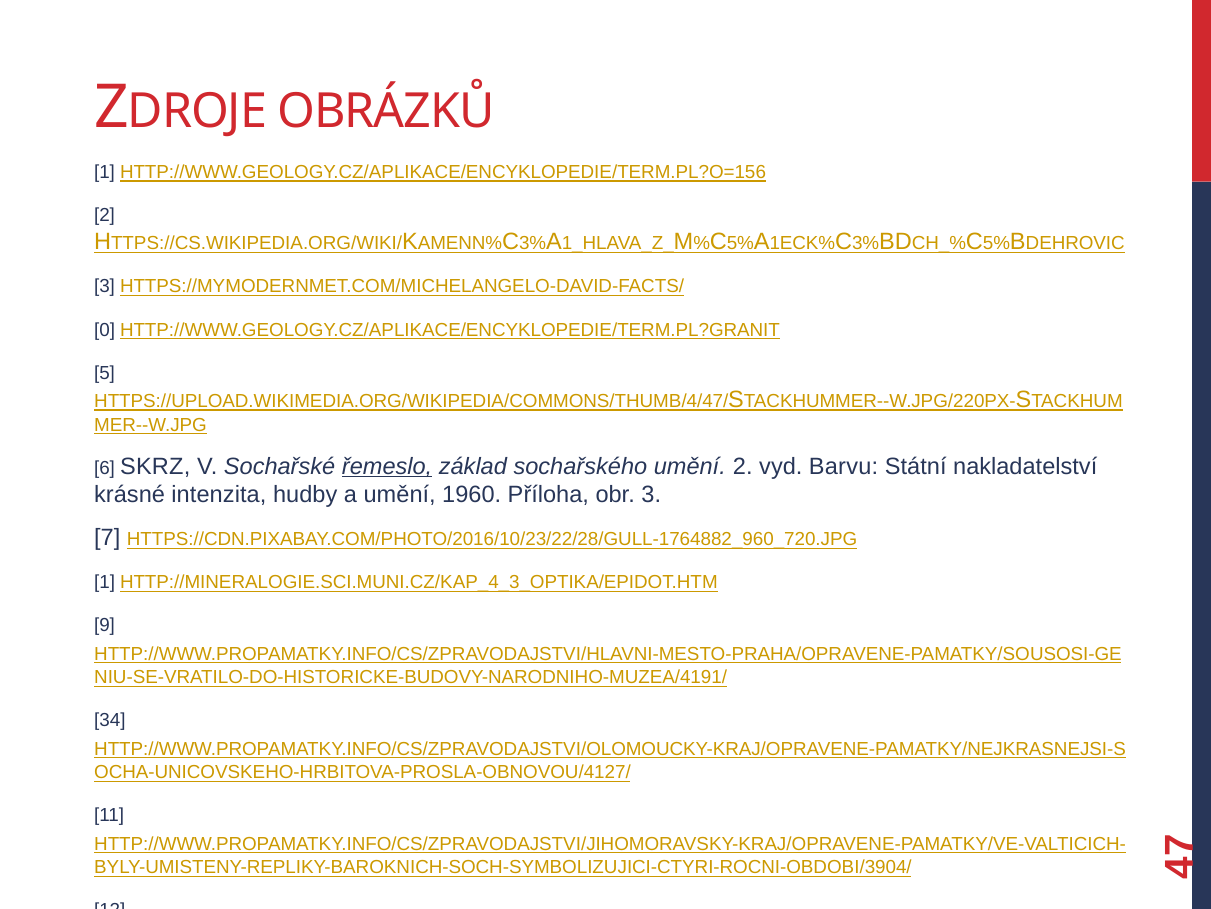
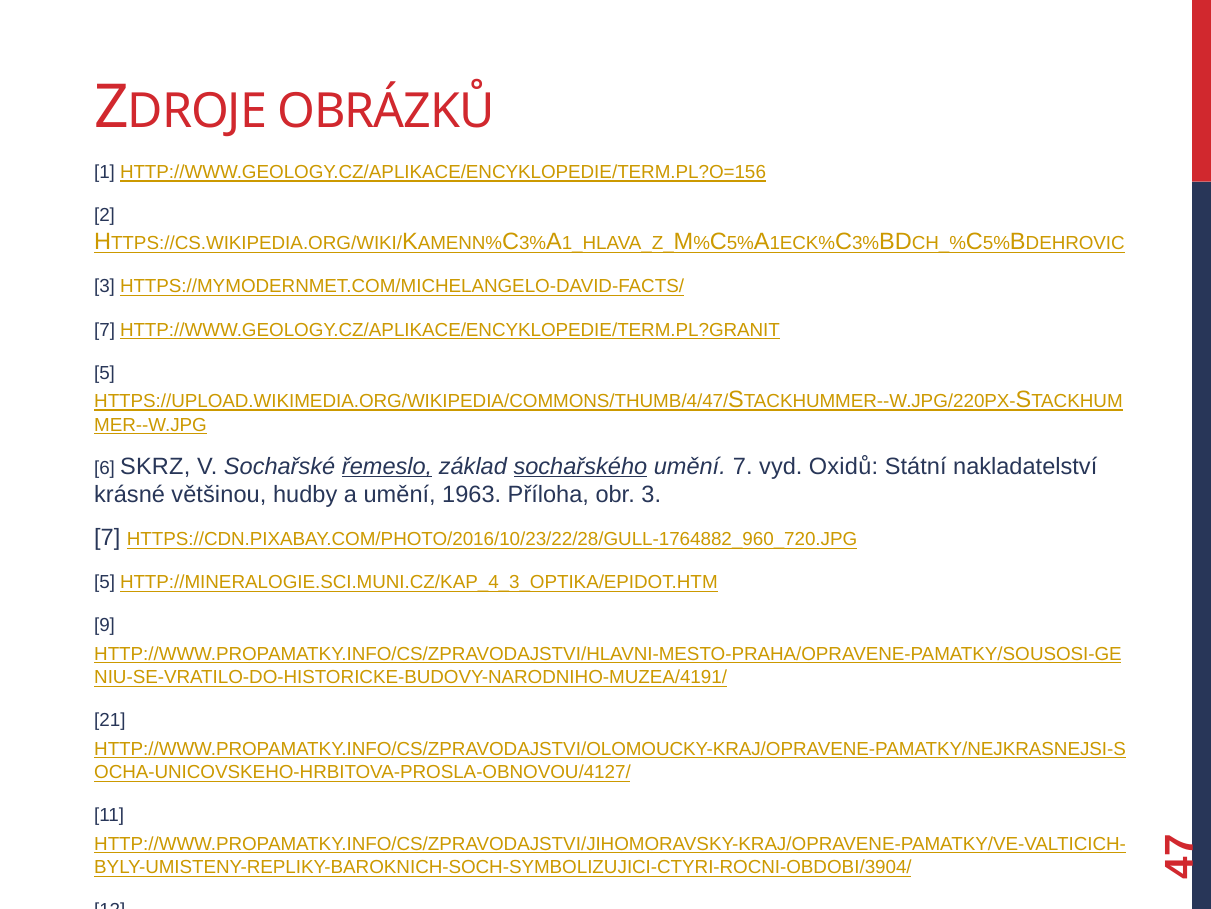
0: 0 -> 7 (105, 330)
sochařského underline: none -> present (580, 466)
umění 2: 2 -> 7 (743, 466)
Barvu: Barvu -> Oxidů (844, 466)
intenzita: intenzita -> většinou (219, 494)
1960: 1960 -> 1963 (472, 494)
1: 1 -> 5 (105, 582)
34: 34 -> 21 (110, 720)
